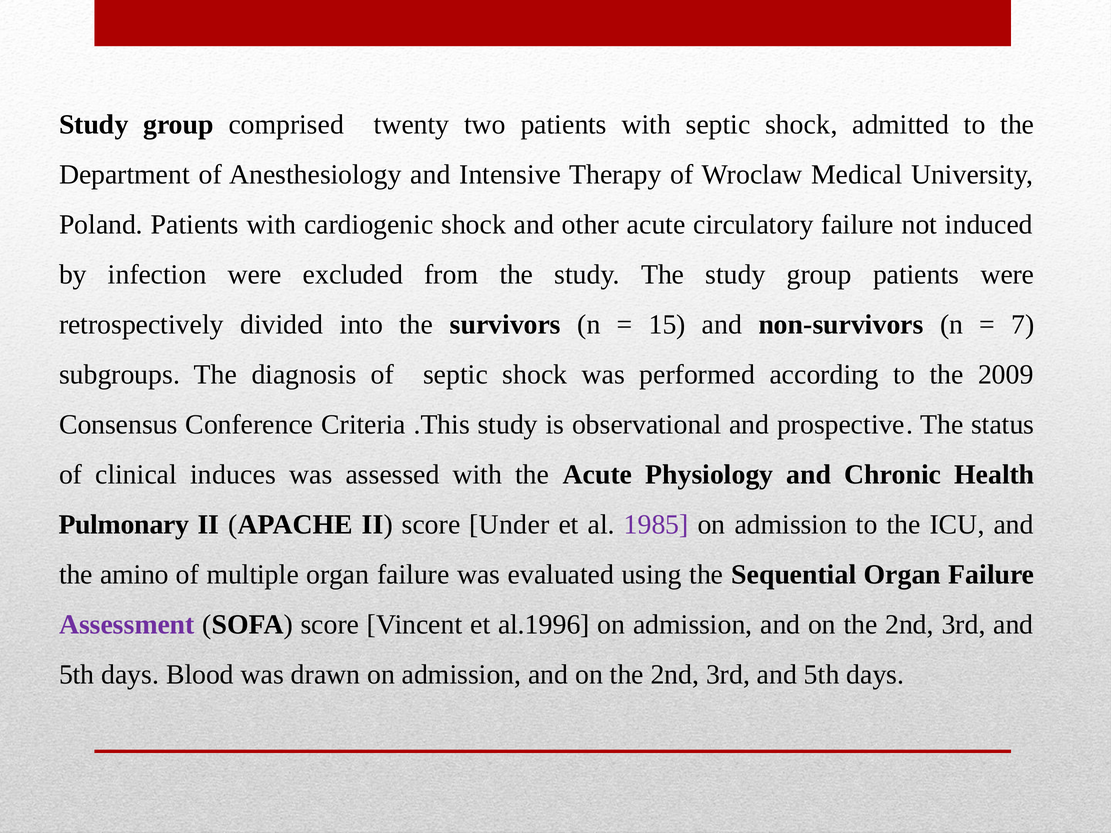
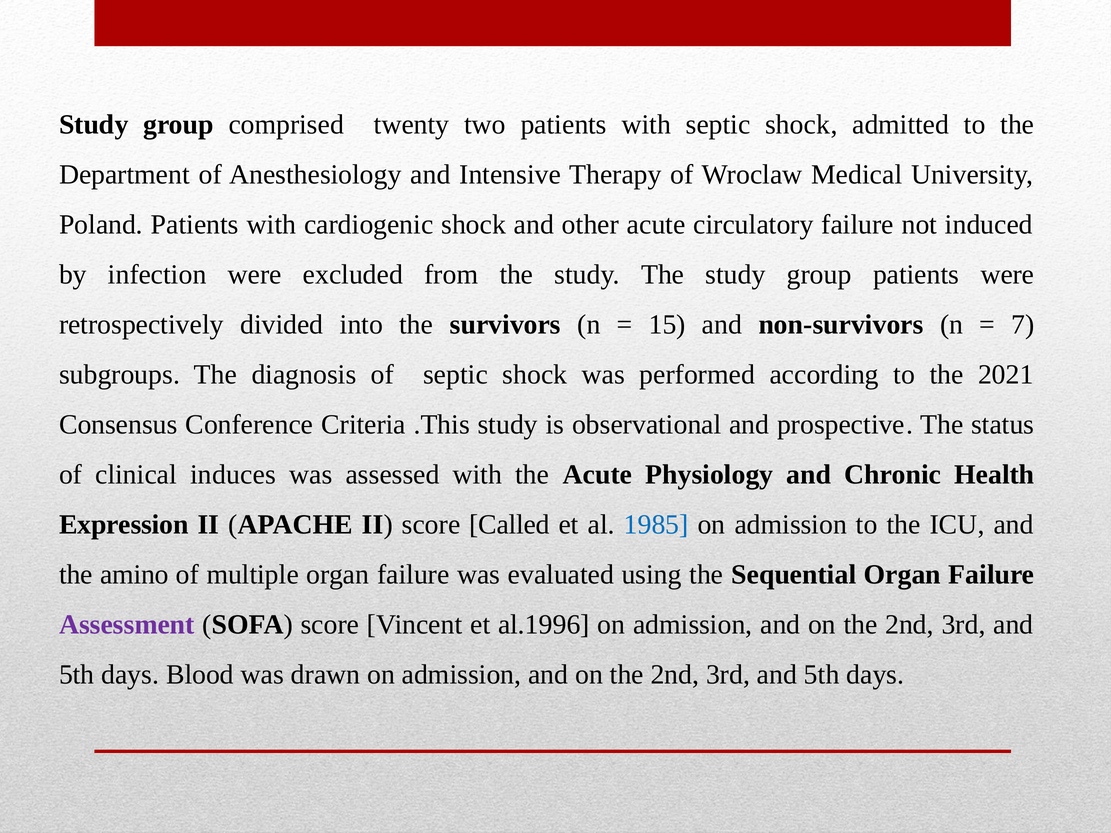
2009: 2009 -> 2021 (1006, 375)
Pulmonary: Pulmonary -> Expression (124, 525)
Under: Under -> Called (510, 525)
1985 colour: purple -> blue (656, 525)
